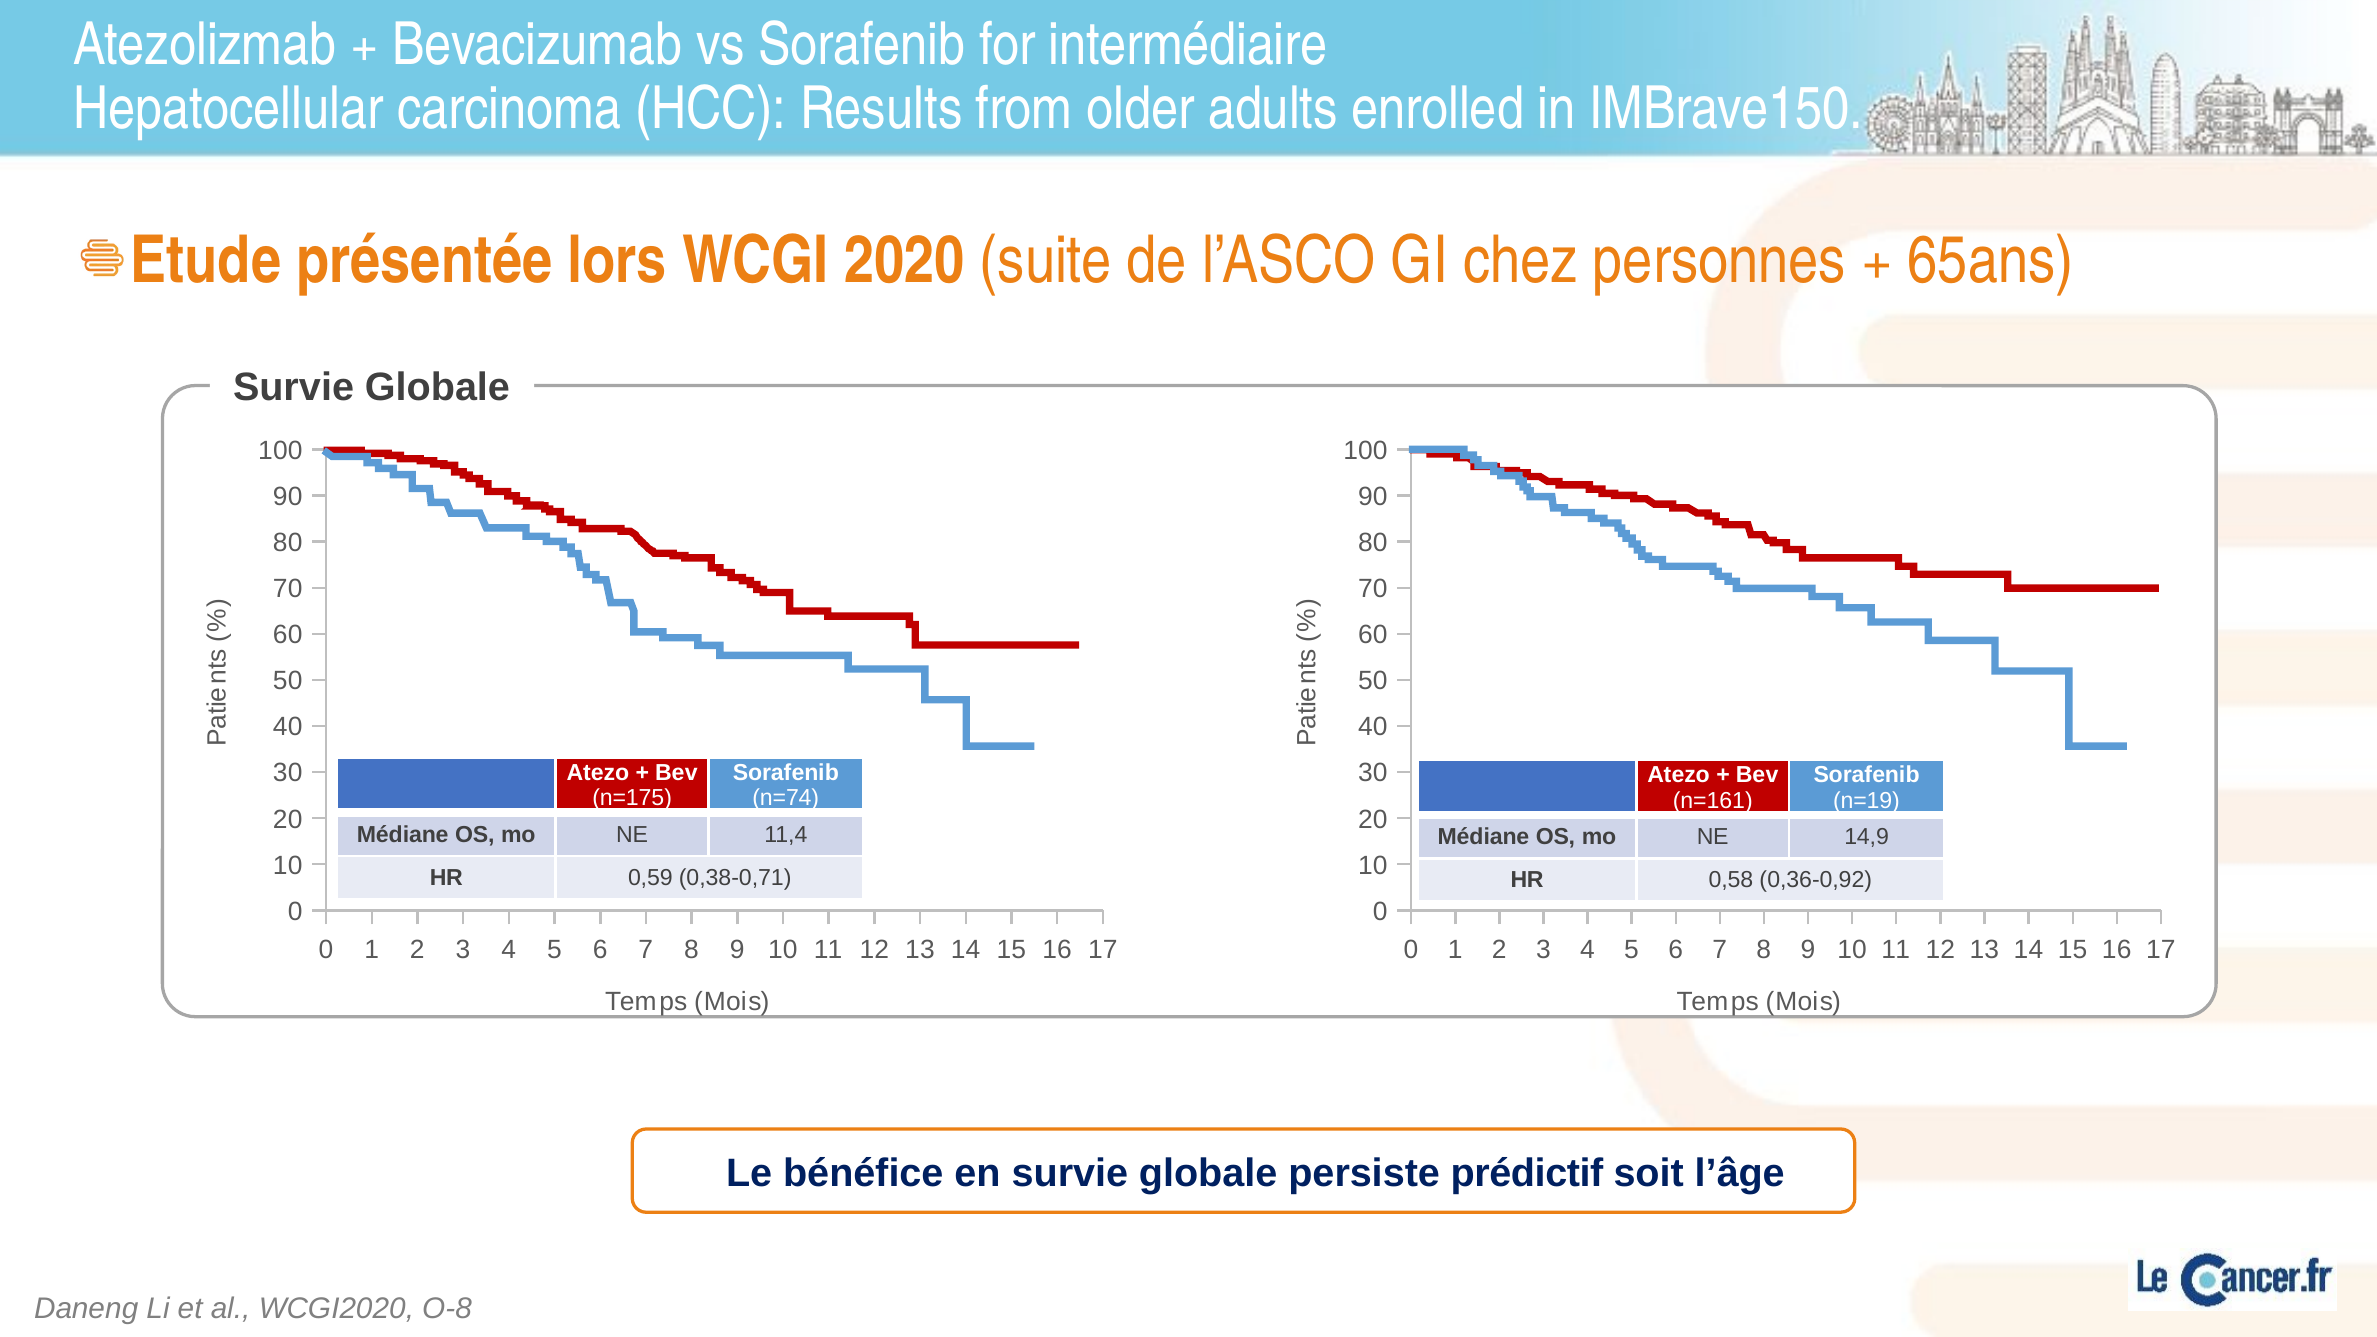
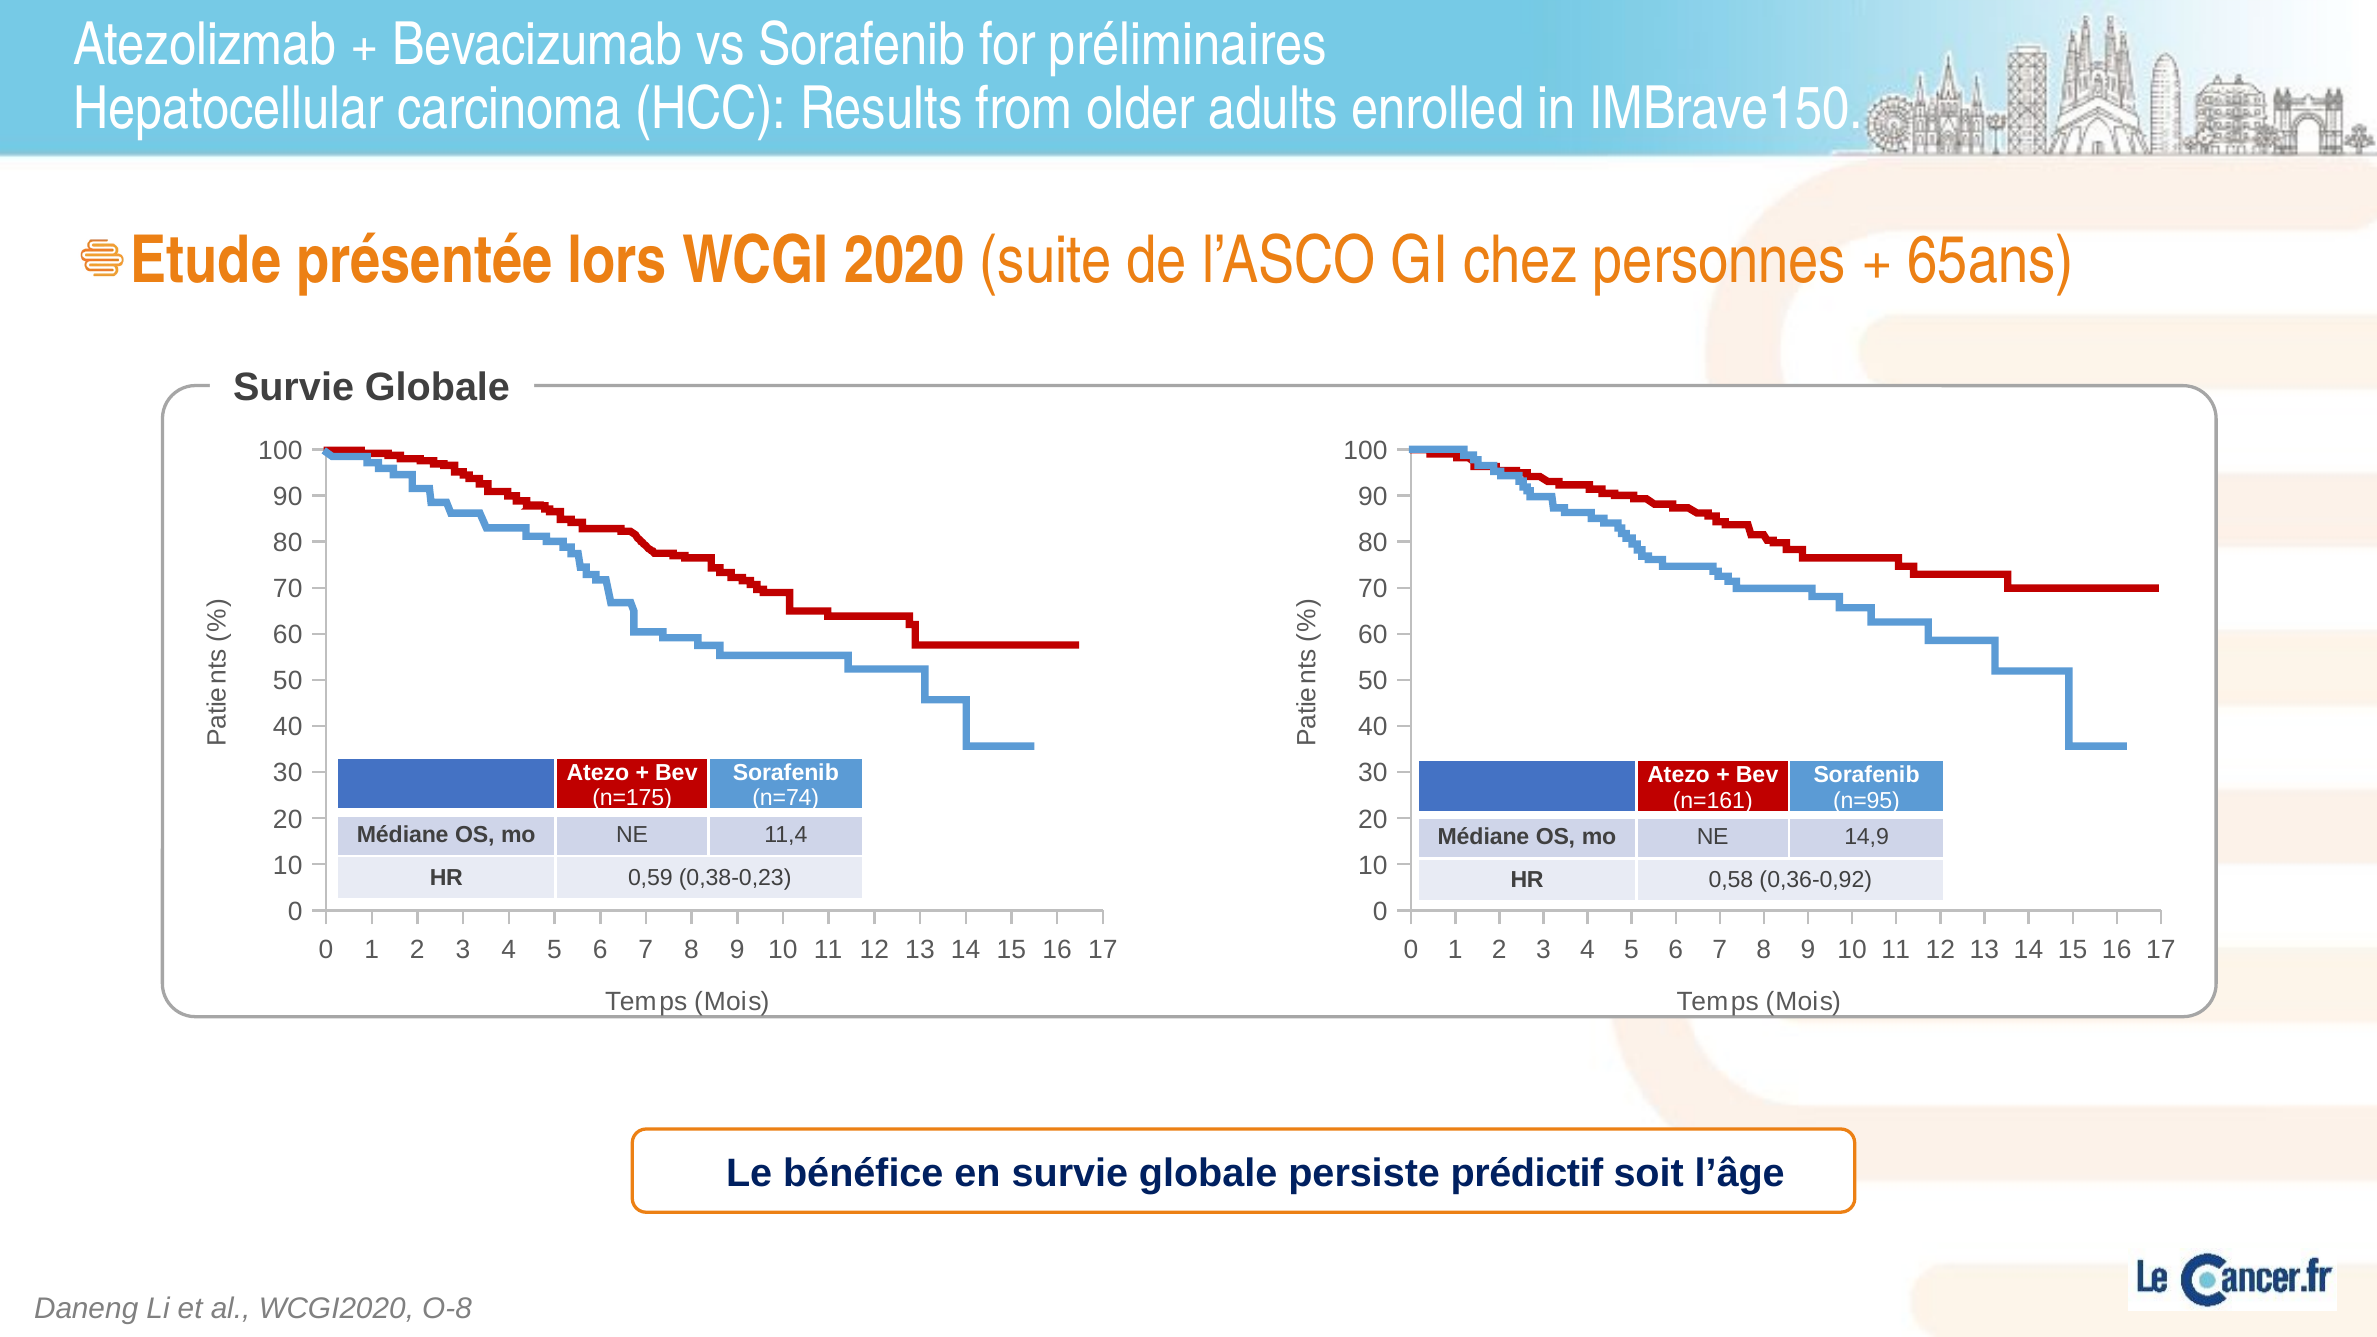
intermédiaire: intermédiaire -> préliminaires (1188, 45)
n=19: n=19 -> n=95 (1866, 801)
0,38-0,71: 0,38-0,71 -> 0,38-0,23 (735, 878)
